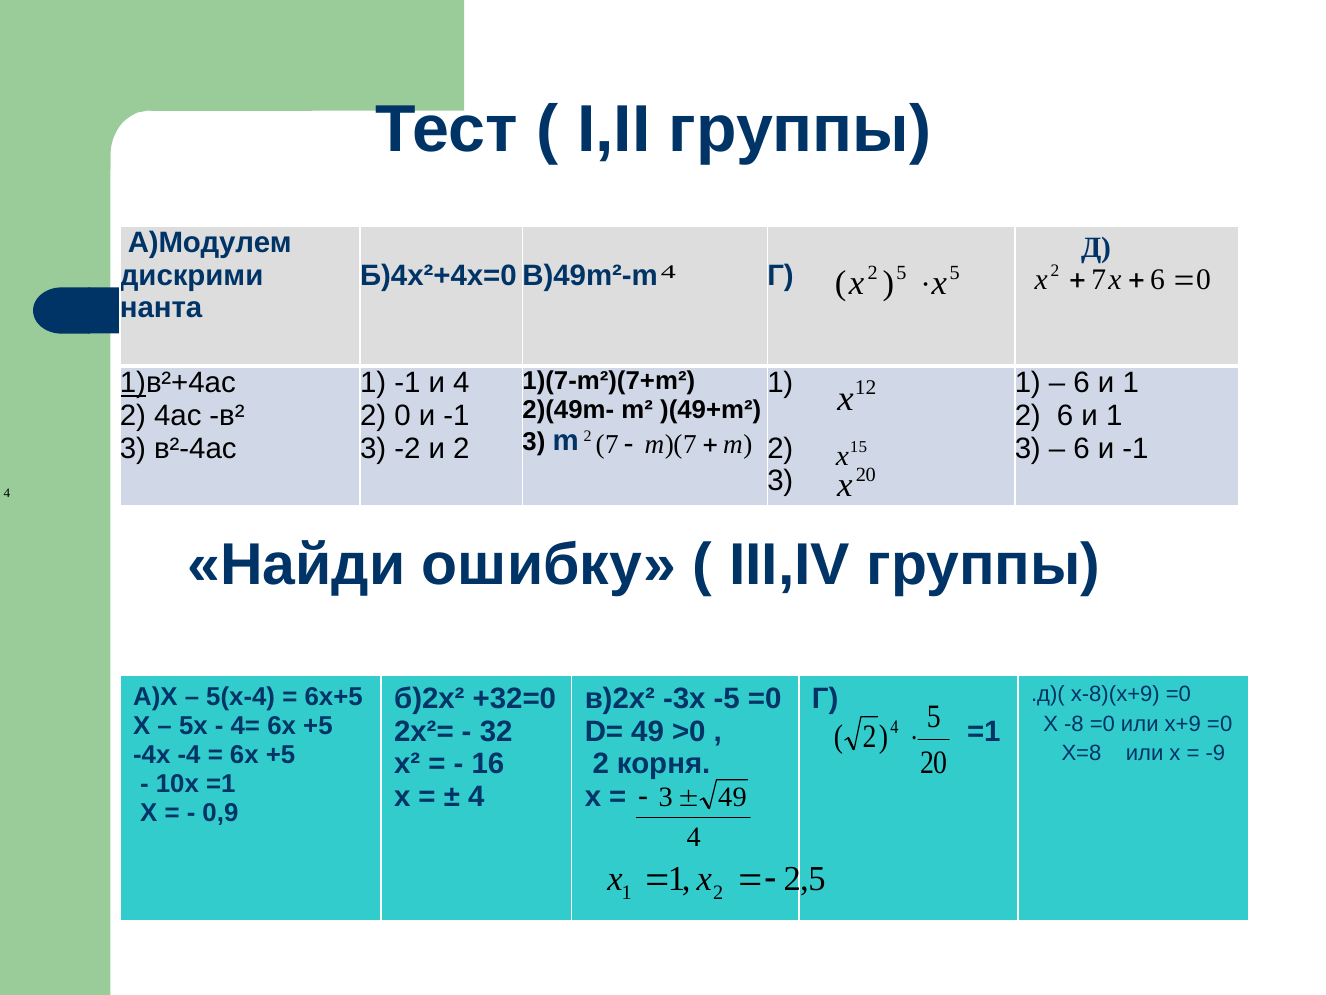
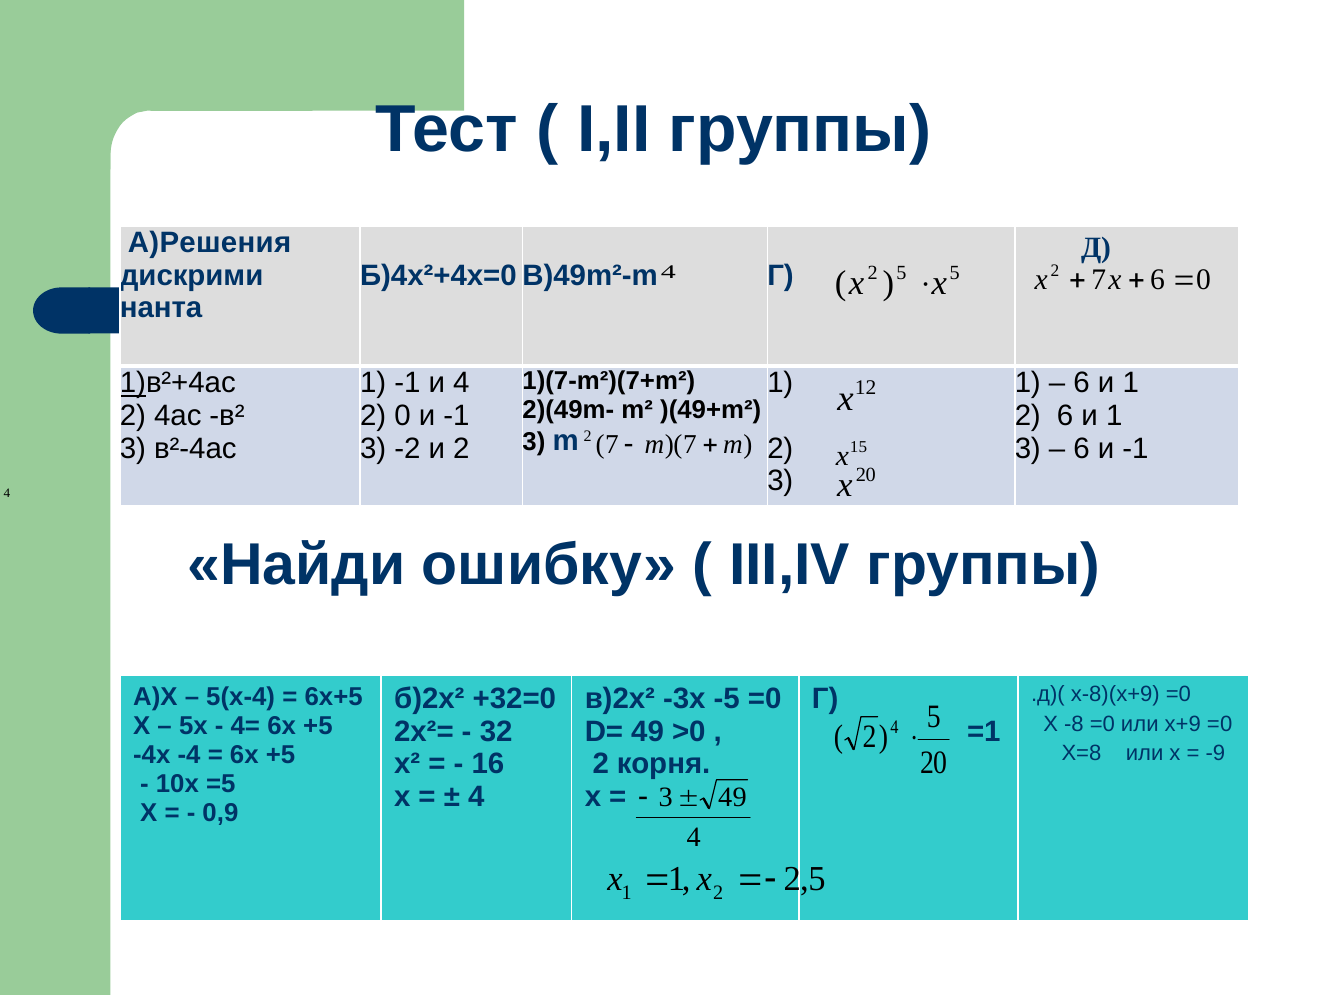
А)Модулем: А)Модулем -> А)Решения (210, 243)
10х =1: =1 -> =5 (221, 783)
